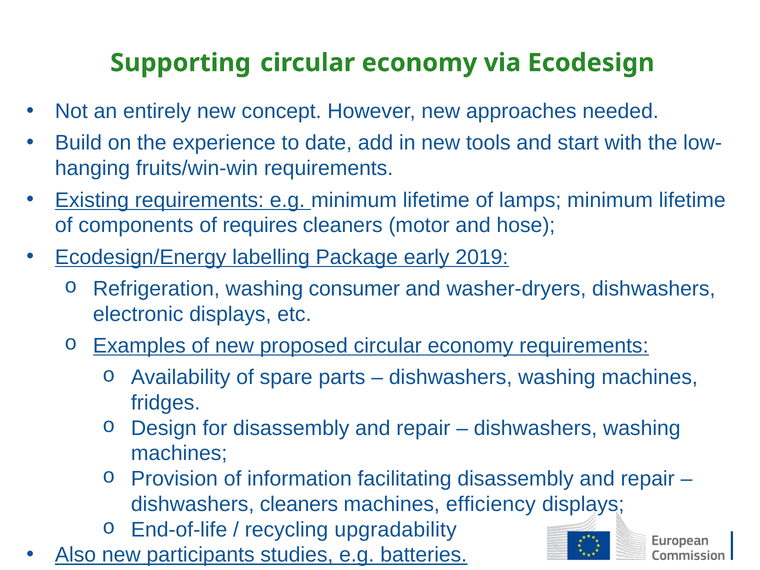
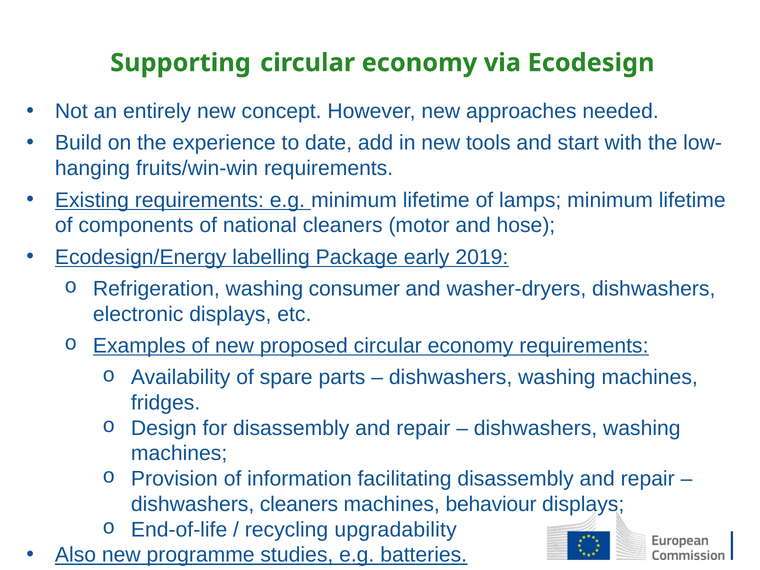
requires: requires -> national (260, 225)
efficiency: efficiency -> behaviour (491, 504)
participants: participants -> programme (201, 555)
